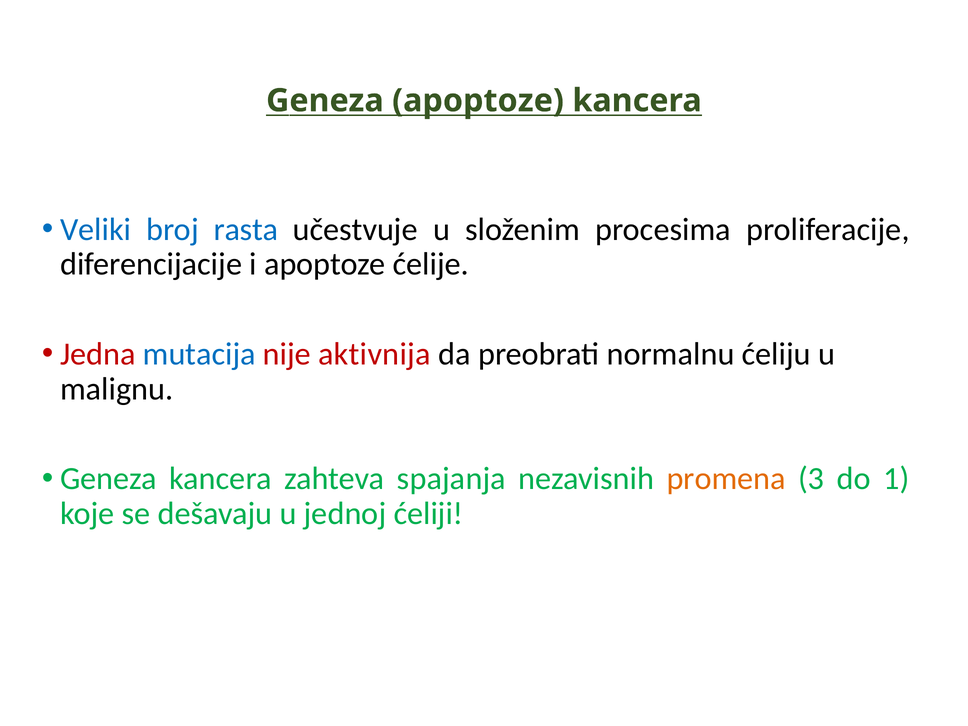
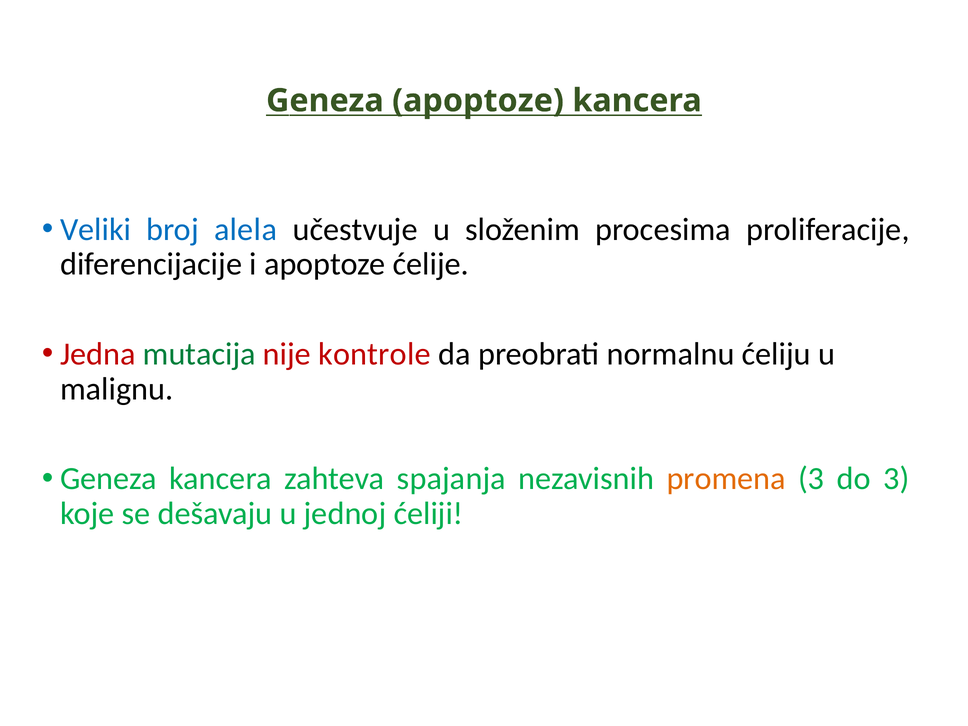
rasta: rasta -> alela (246, 229)
mutacija colour: blue -> green (199, 354)
aktivnija: aktivnija -> kontrole (374, 354)
do 1: 1 -> 3 (896, 479)
